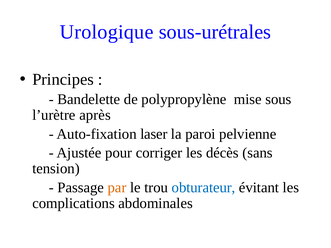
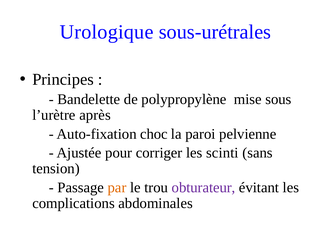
laser: laser -> choc (154, 134)
décès: décès -> scinti (222, 153)
obturateur colour: blue -> purple (204, 188)
